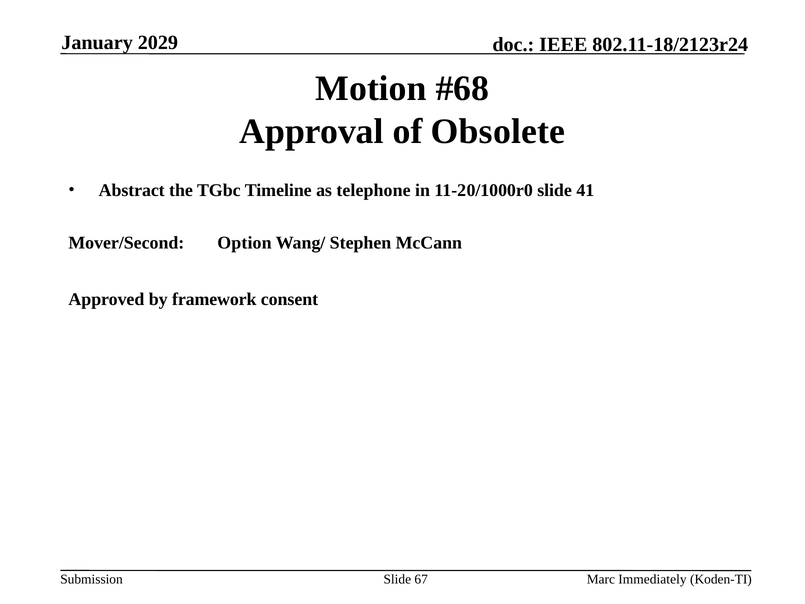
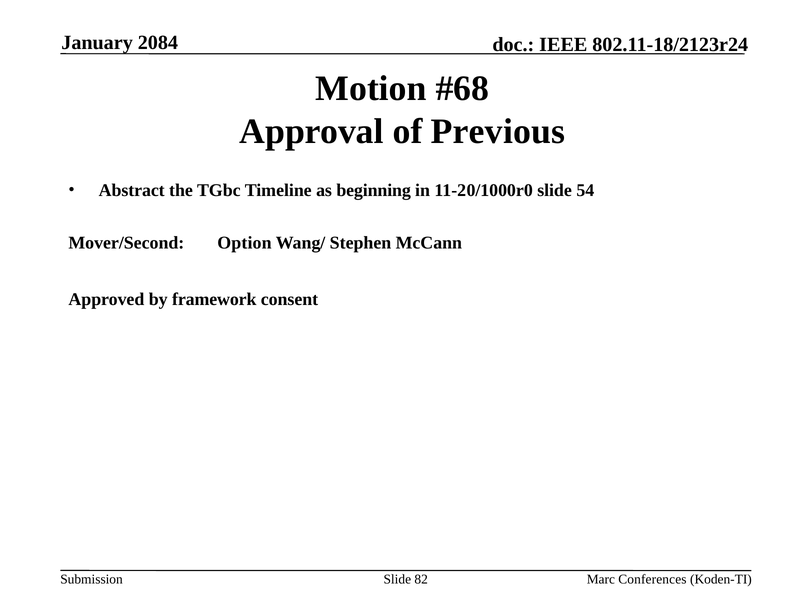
2029: 2029 -> 2084 (158, 43)
Obsolete: Obsolete -> Previous (498, 131)
telephone: telephone -> beginning (374, 190)
41: 41 -> 54 (585, 190)
67: 67 -> 82 (421, 579)
Immediately: Immediately -> Conferences (652, 579)
